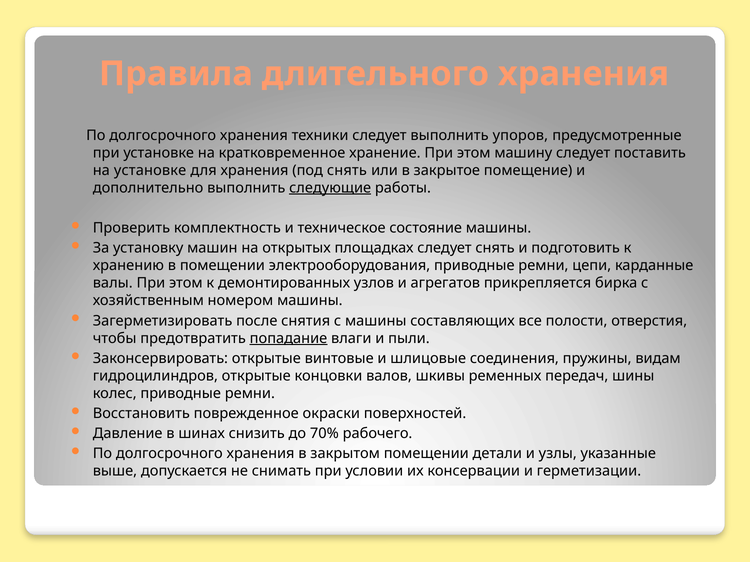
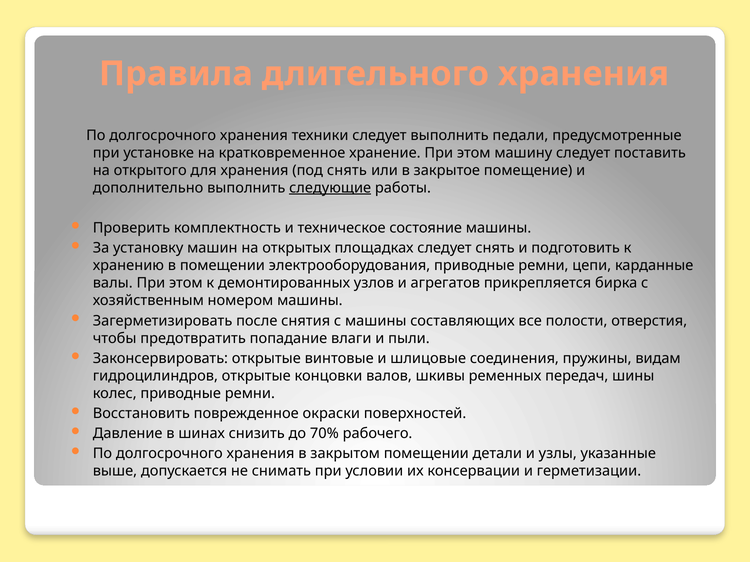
упоров: упоров -> педали (520, 136)
на установке: установке -> открытого (150, 171)
попадание underline: present -> none (289, 339)
